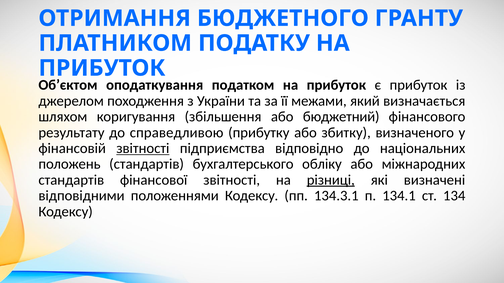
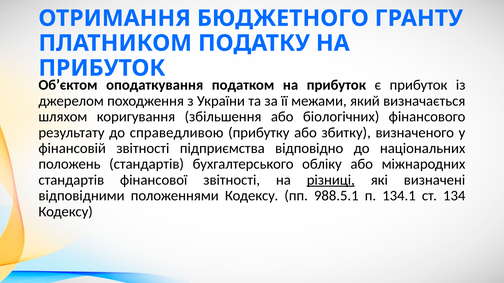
бюджетний: бюджетний -> біологічних (341, 117)
звітності underline: present -> none (143, 149)
134.3.1: 134.3.1 -> 988.5.1 (336, 196)
